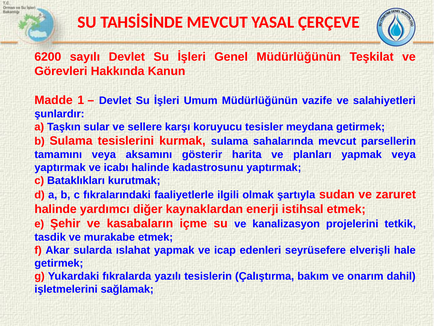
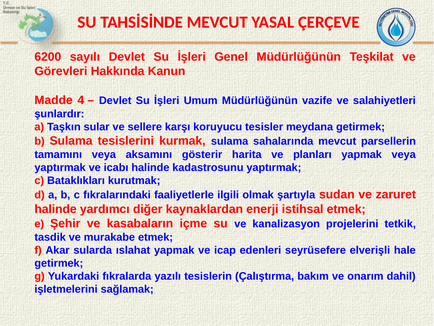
1: 1 -> 4 (81, 100)
